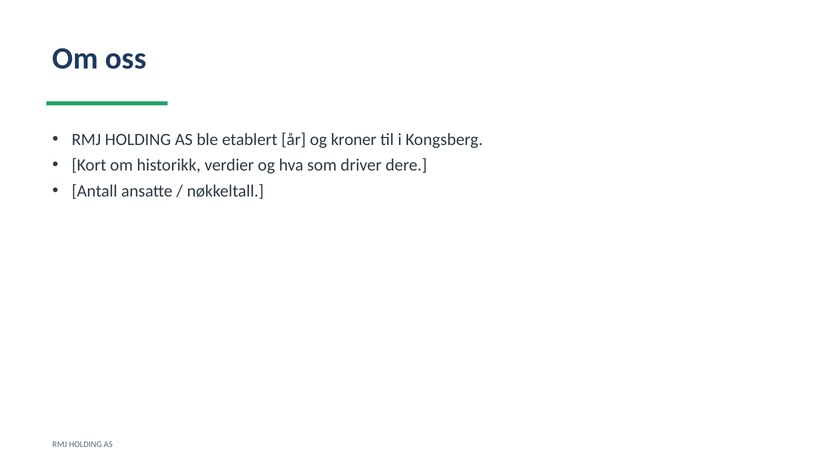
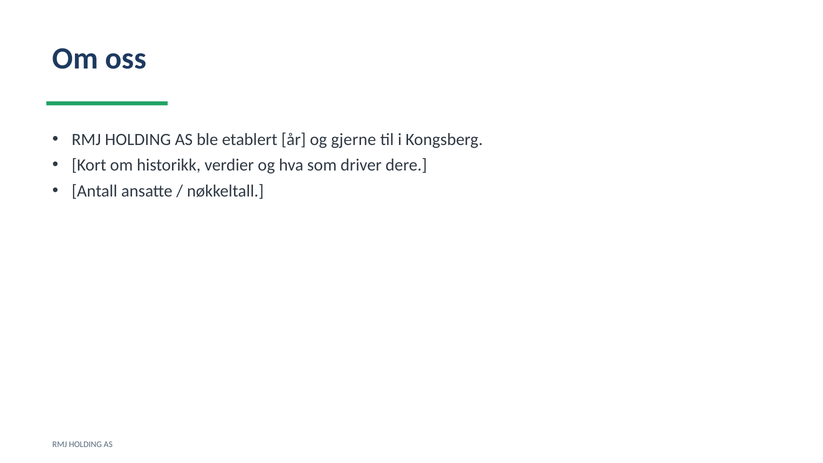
kroner: kroner -> gjerne (354, 139)
